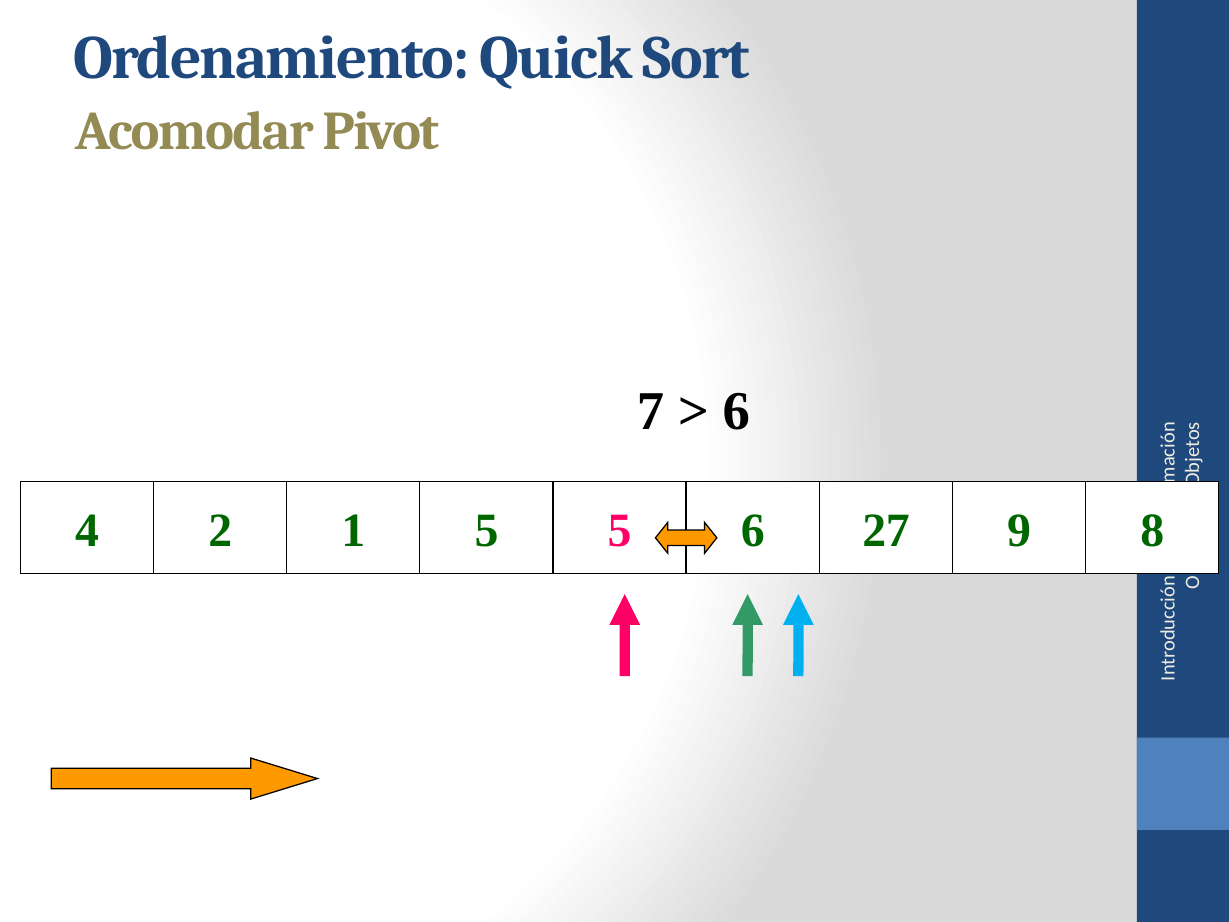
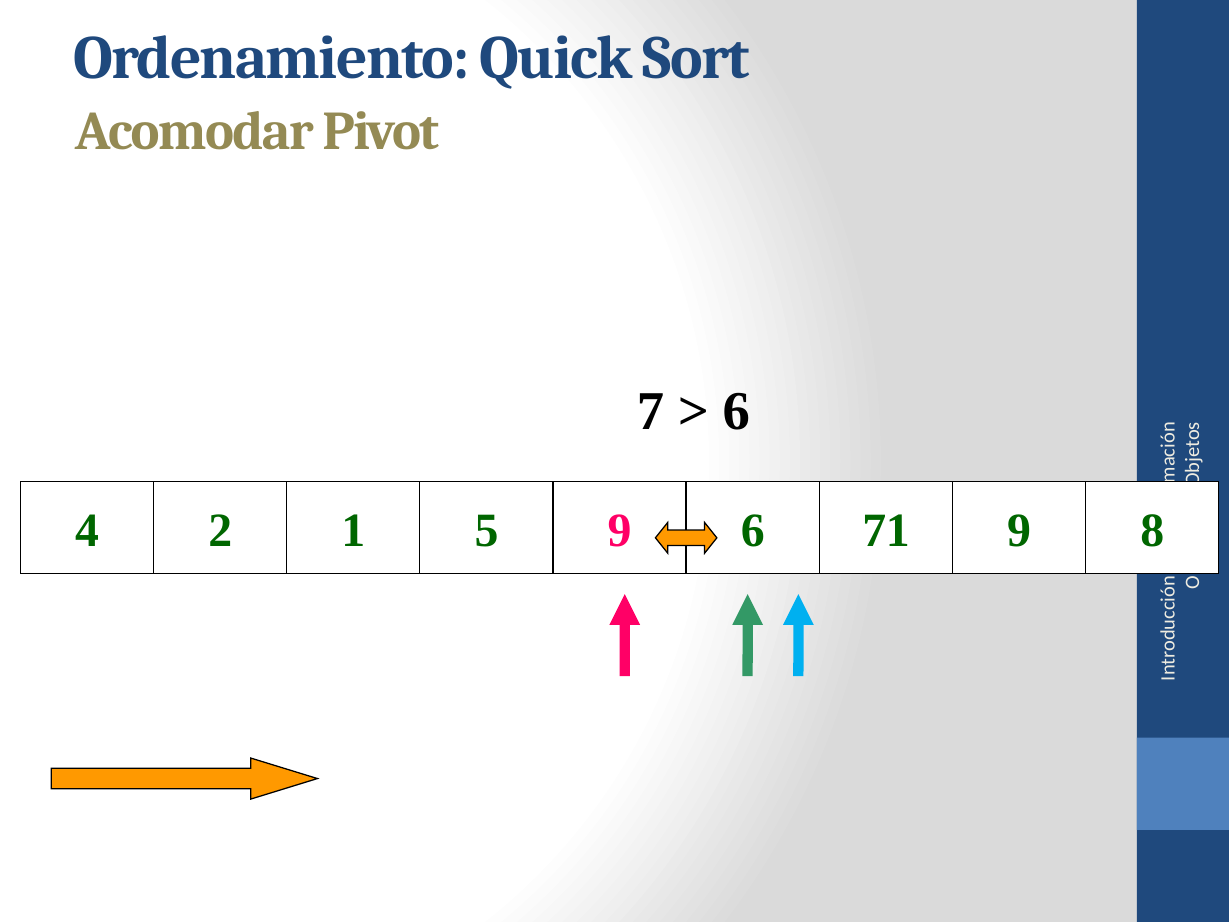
5 5: 5 -> 9 (620, 531)
27: 27 -> 71 (886, 531)
